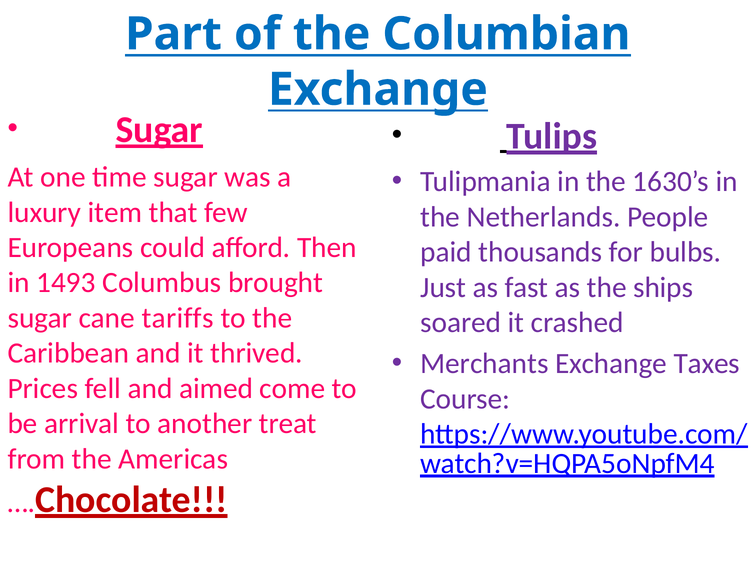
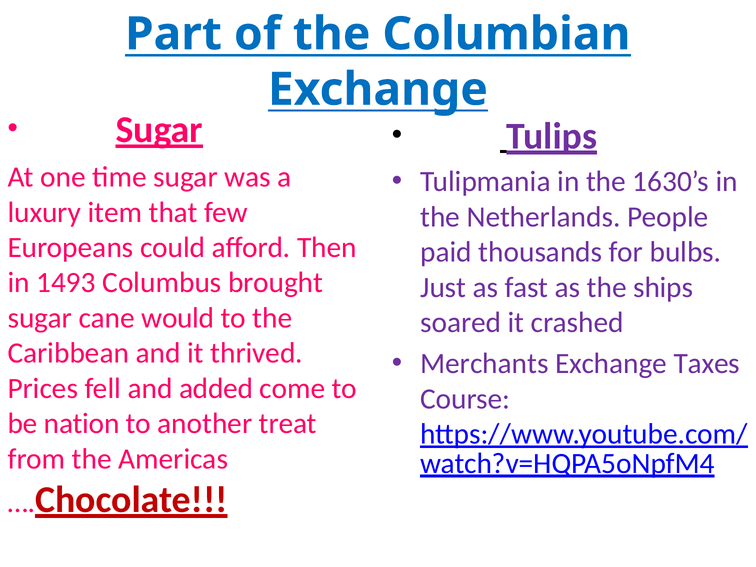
tariffs: tariffs -> would (178, 318)
aimed: aimed -> added (216, 388)
arrival: arrival -> nation (82, 424)
